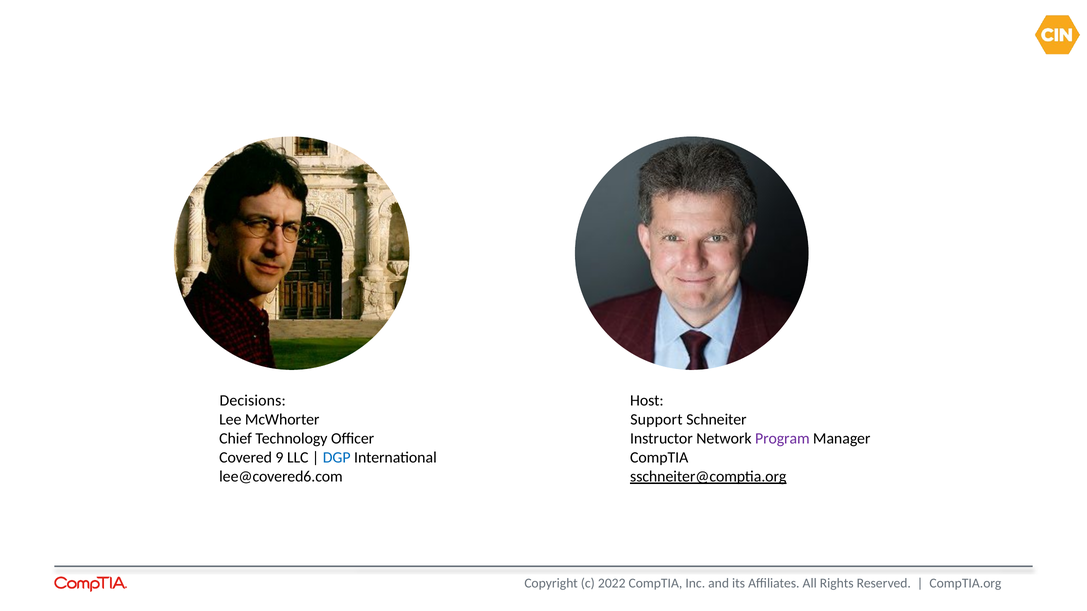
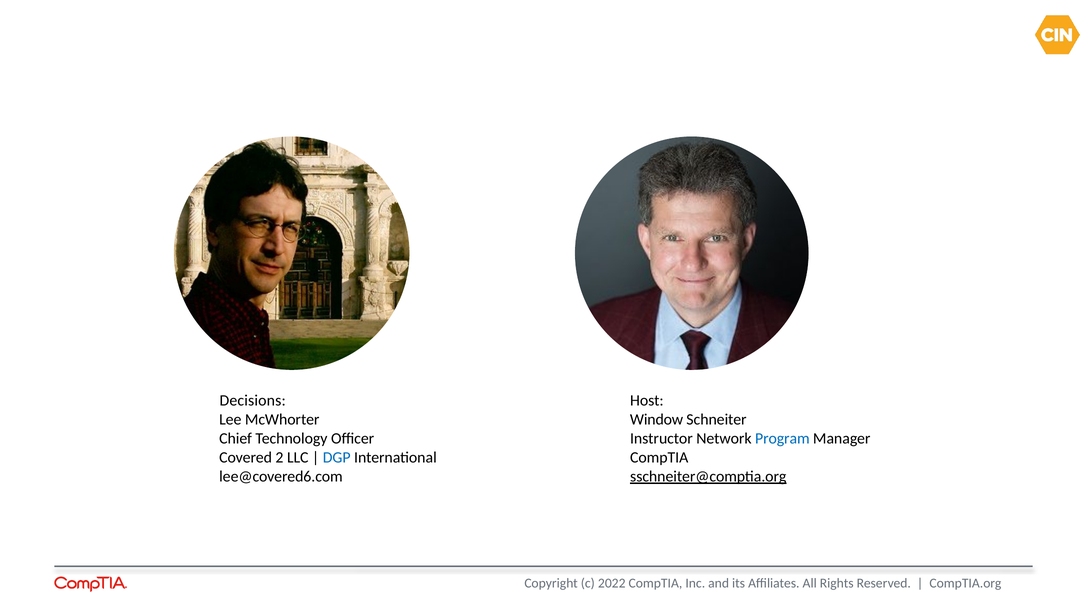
Support: Support -> Window (657, 420)
Program colour: purple -> blue (782, 439)
9: 9 -> 2 (279, 458)
